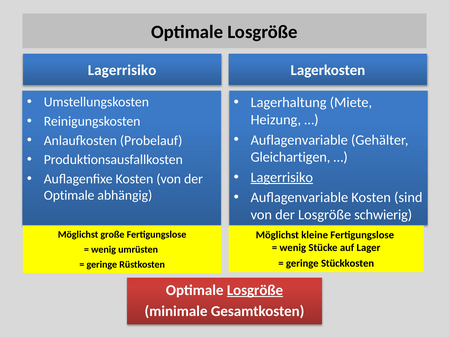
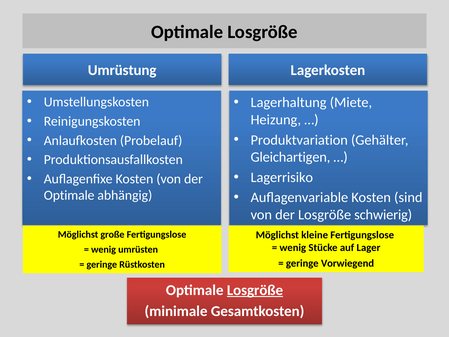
Lagerrisiko: Lagerrisiko -> Umrüstung (122, 70)
Auflagenvariable: Auflagenvariable -> Produktvariation (299, 140)
Lagerrisiko underline: present -> none (282, 177)
Stückkosten: Stückkosten -> Vorwiegend (348, 263)
